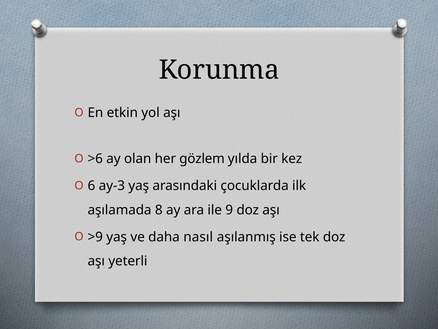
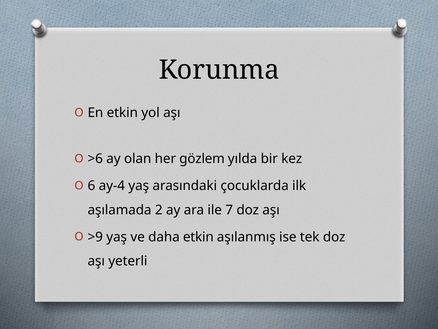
ay-3: ay-3 -> ay-4 (112, 186)
8: 8 -> 2 (159, 210)
9: 9 -> 7 (229, 210)
daha nasıl: nasıl -> etkin (198, 237)
